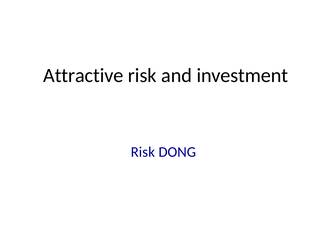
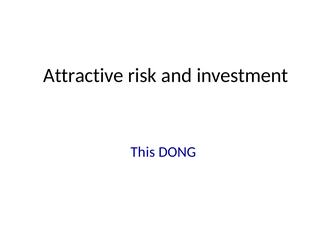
Risk: Risk -> This (143, 152)
